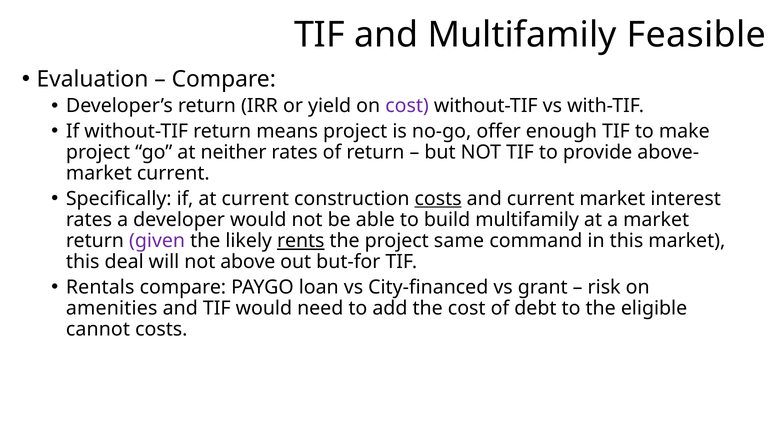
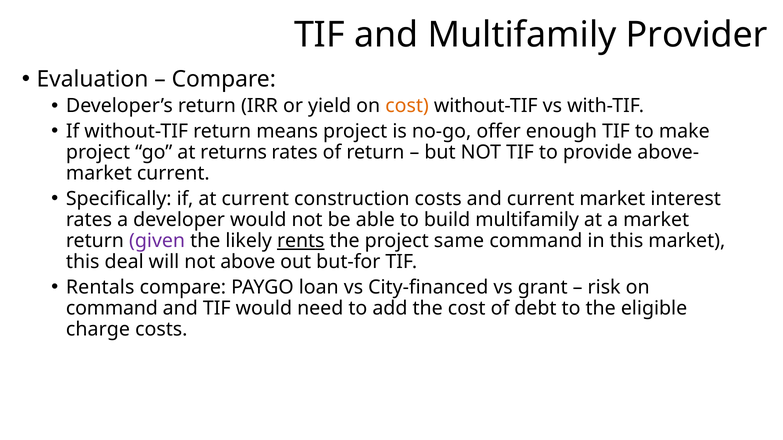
Feasible: Feasible -> Provider (697, 35)
cost colour: purple -> orange (407, 106)
neither: neither -> returns (234, 152)
costs underline: present -> none (438, 199)
amenities: amenities -> command (112, 308)
cannot: cannot -> charge (98, 330)
